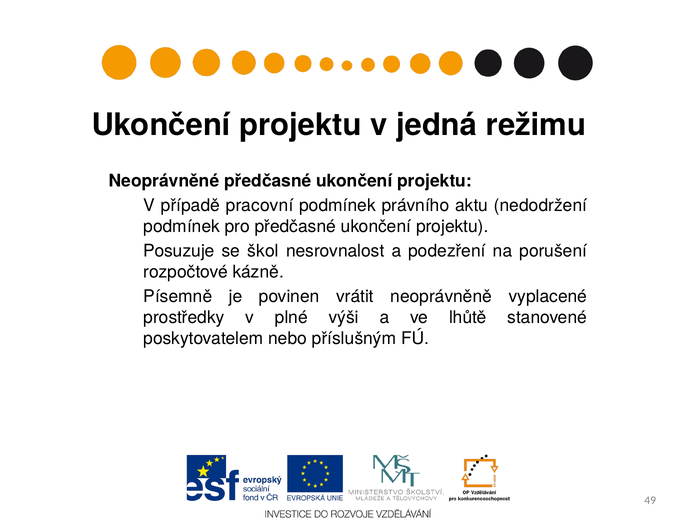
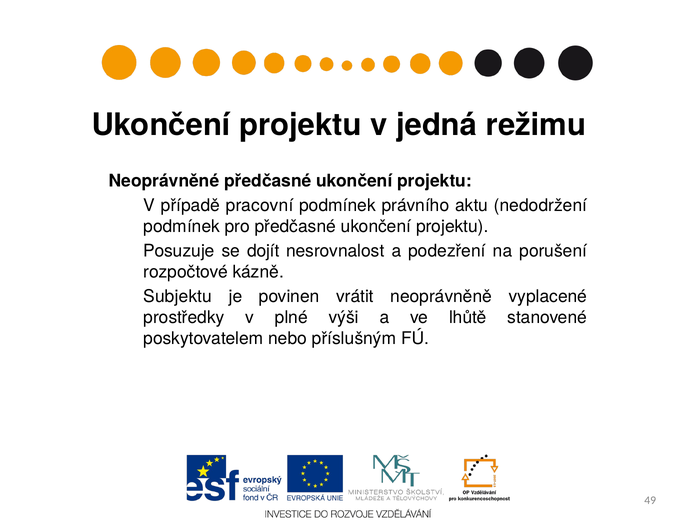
škol: škol -> dojít (263, 251)
Písemně: Písemně -> Subjektu (178, 296)
